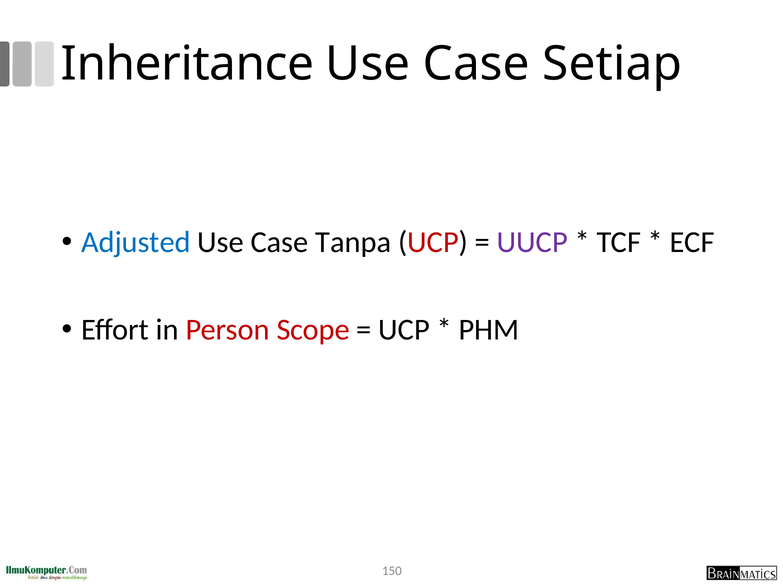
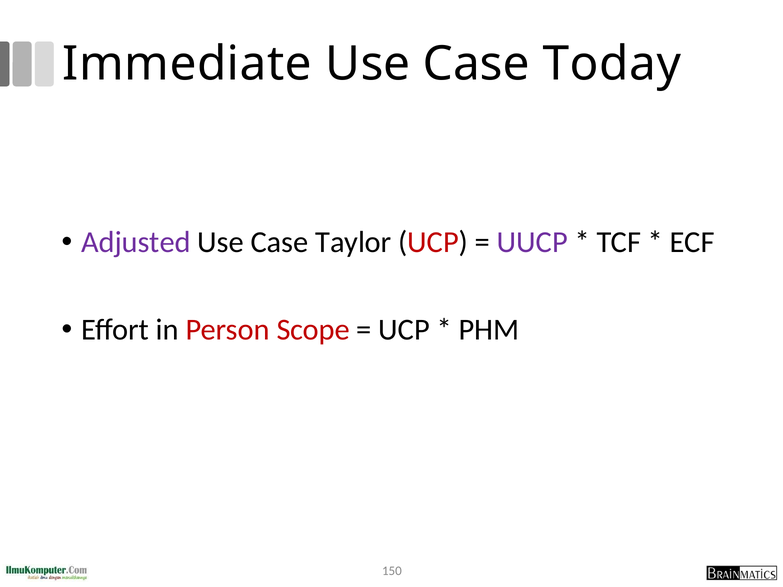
Inheritance: Inheritance -> Immediate (187, 64)
Setiap: Setiap -> Today (612, 64)
Adjusted colour: blue -> purple (136, 242)
Tanpa: Tanpa -> Taylor (353, 242)
